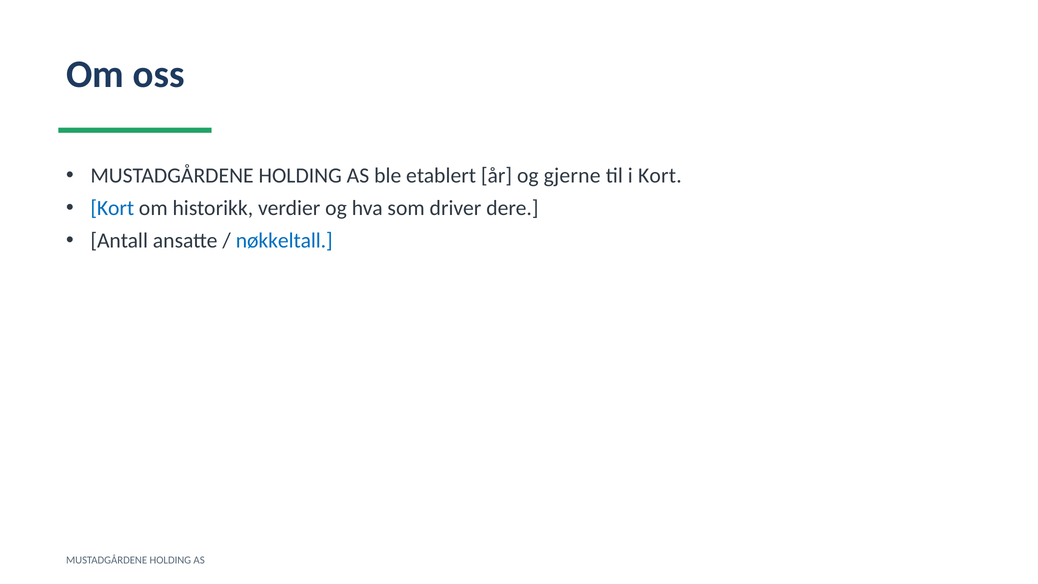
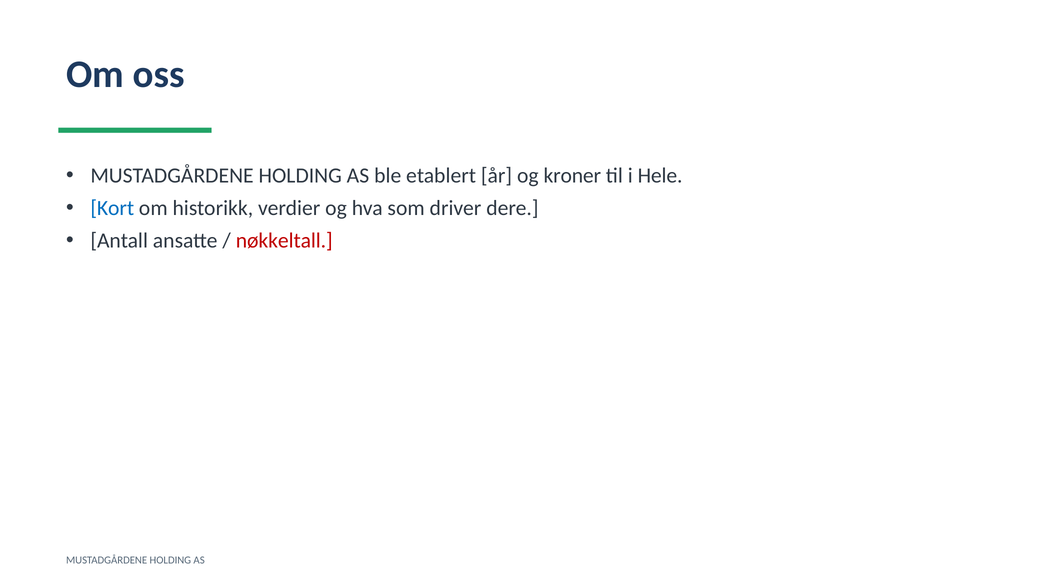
gjerne: gjerne -> kroner (572, 176)
i Kort: Kort -> Hele (660, 176)
nøkkeltall colour: blue -> red (284, 241)
